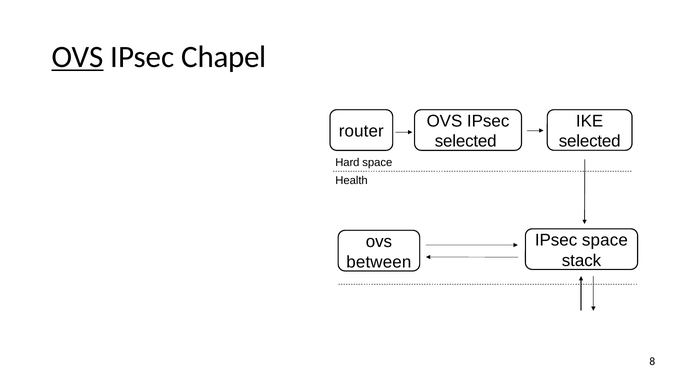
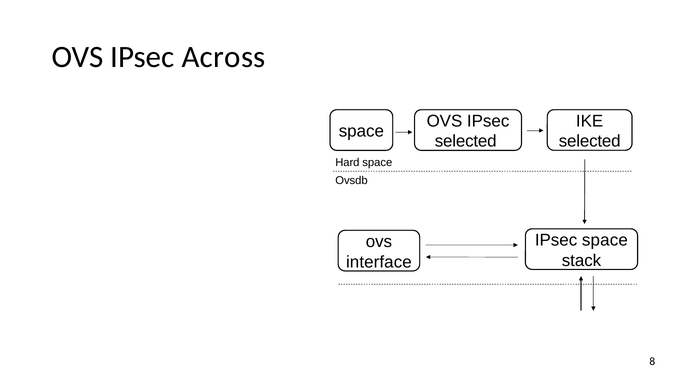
OVS underline: present -> none (78, 57)
Chapel: Chapel -> Across (224, 57)
router: router -> space (361, 131)
Health: Health -> Ovsdb (352, 180)
between: between -> interface (379, 262)
